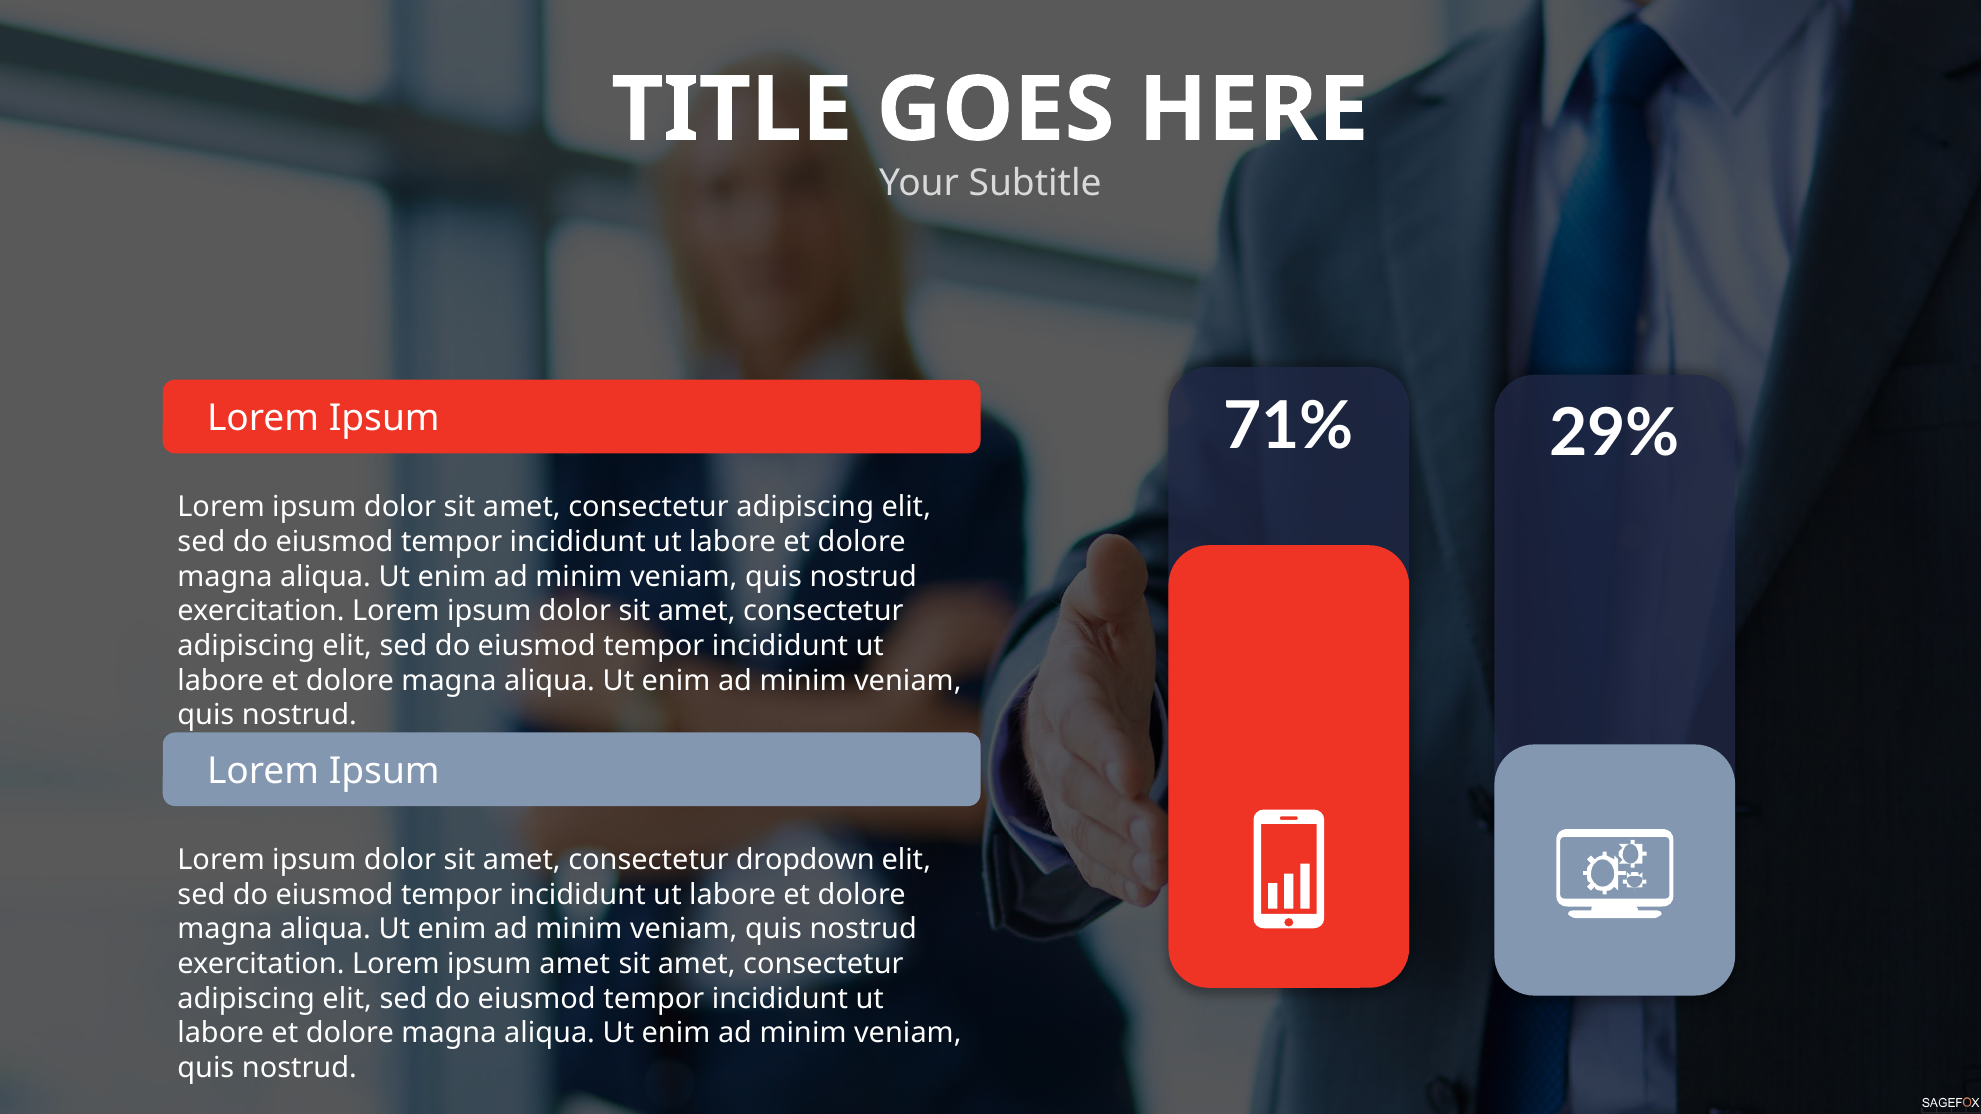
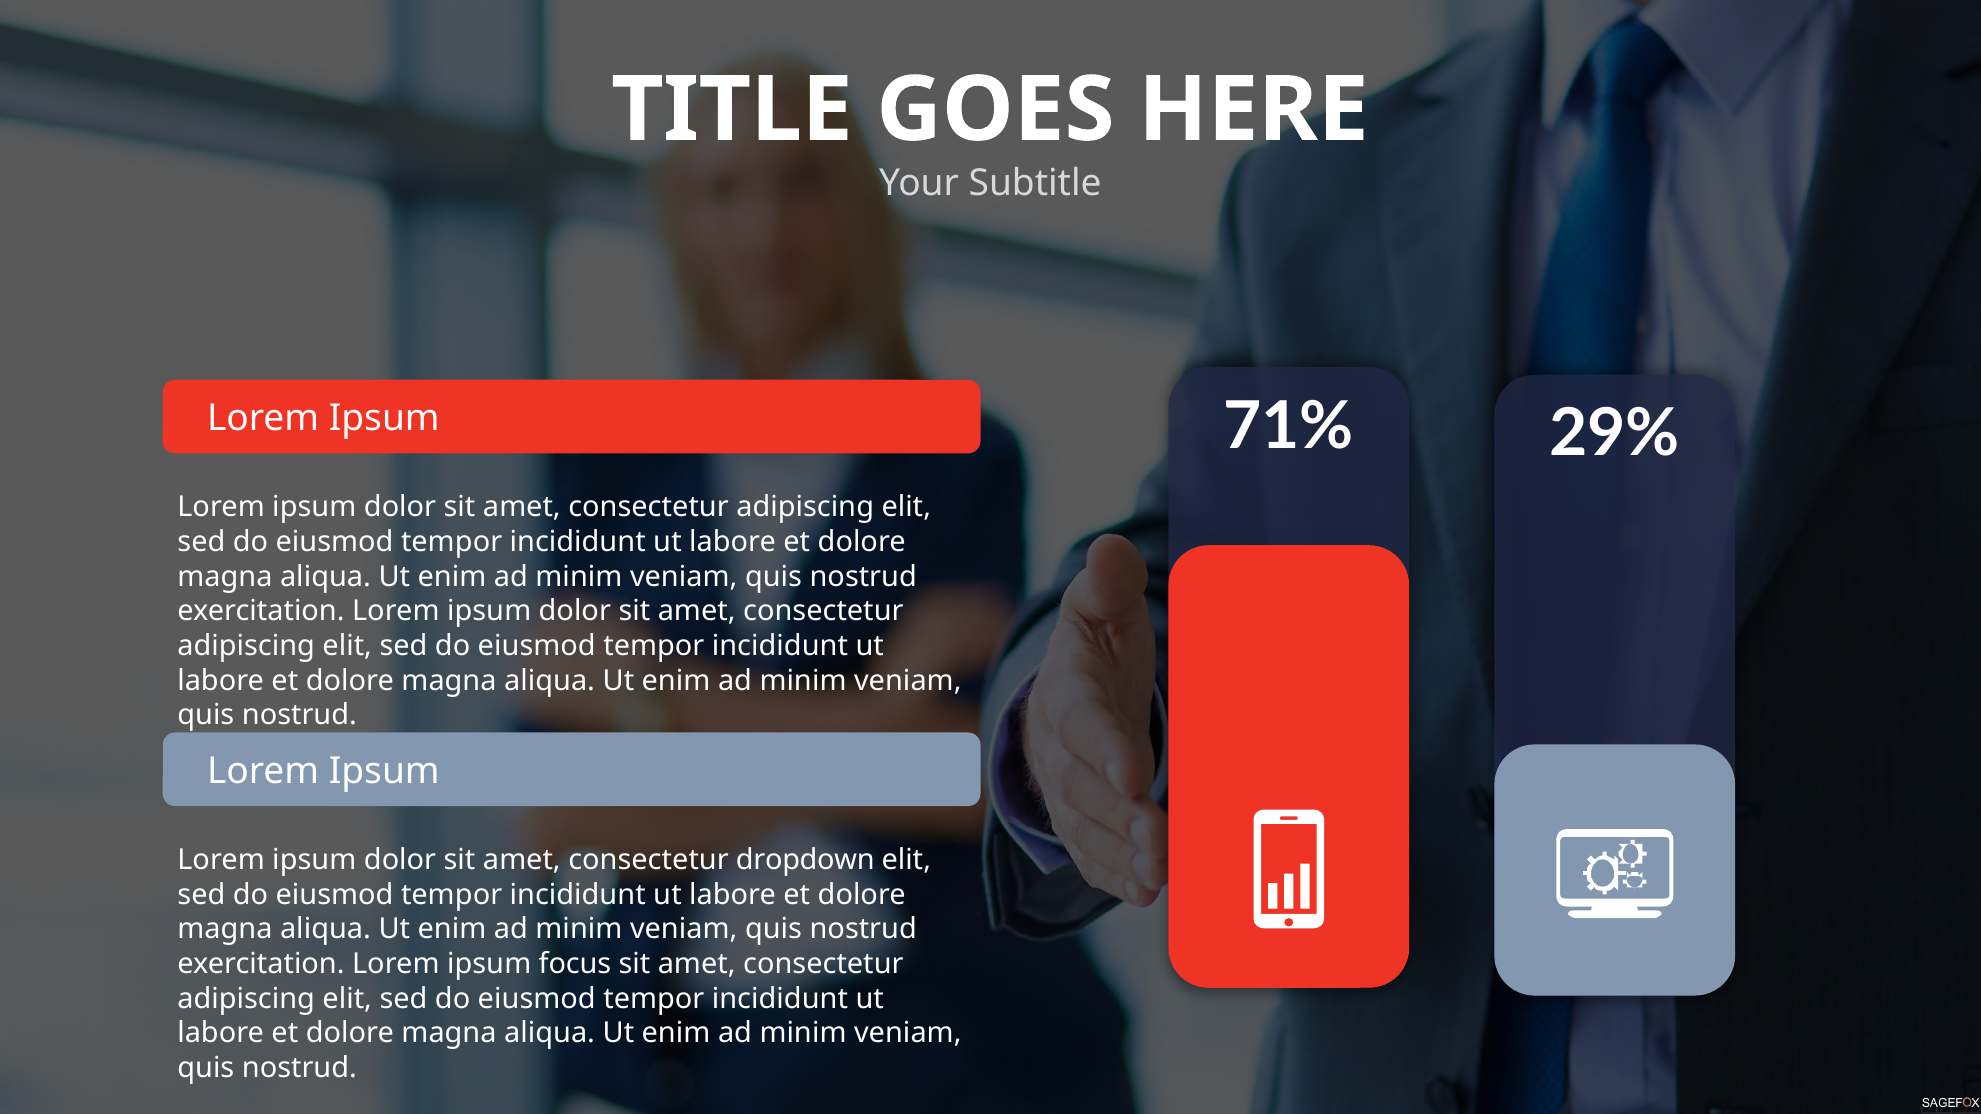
ipsum amet: amet -> focus (575, 964)
